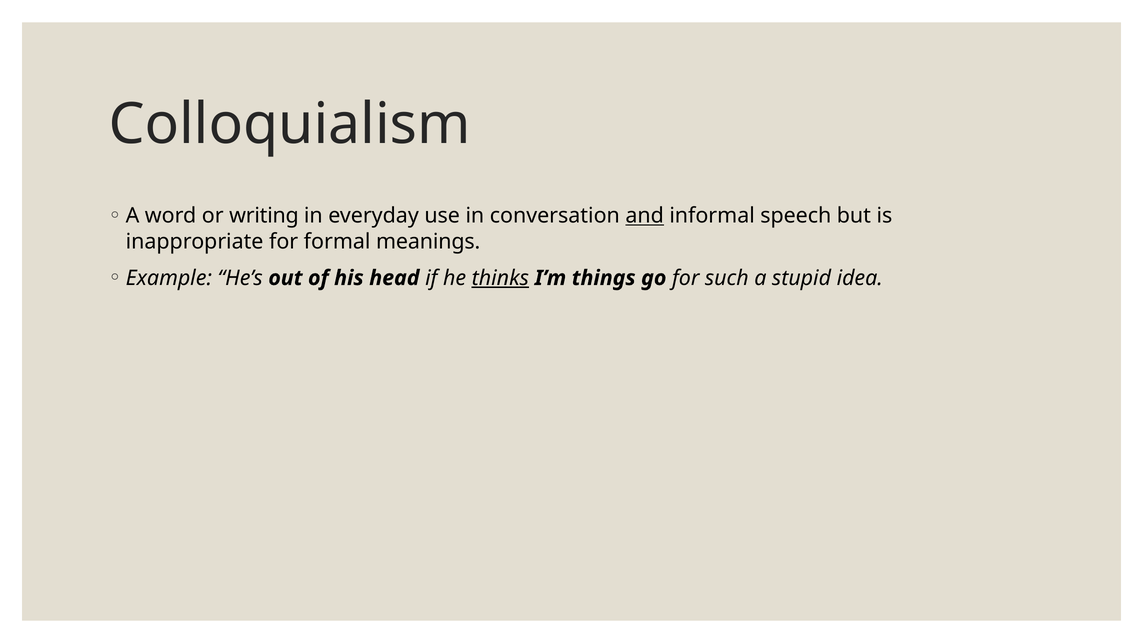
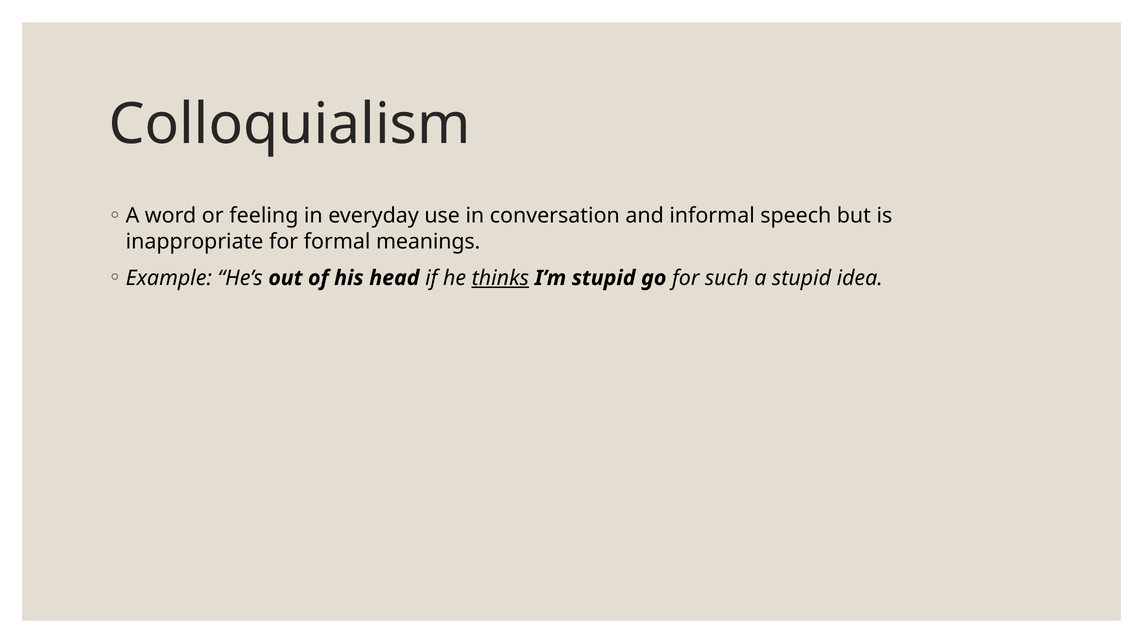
writing: writing -> feeling (264, 216)
and underline: present -> none (645, 216)
I’m things: things -> stupid (604, 278)
